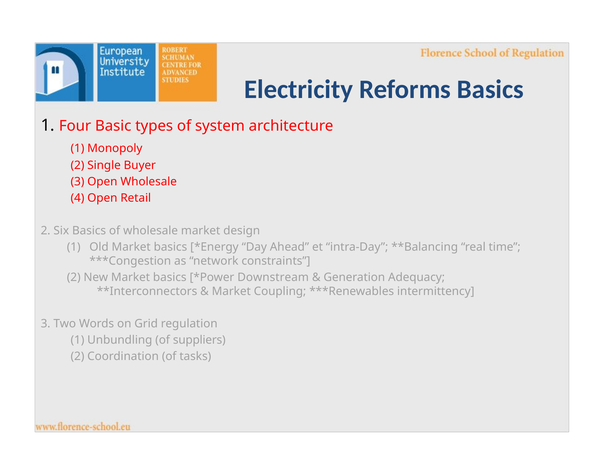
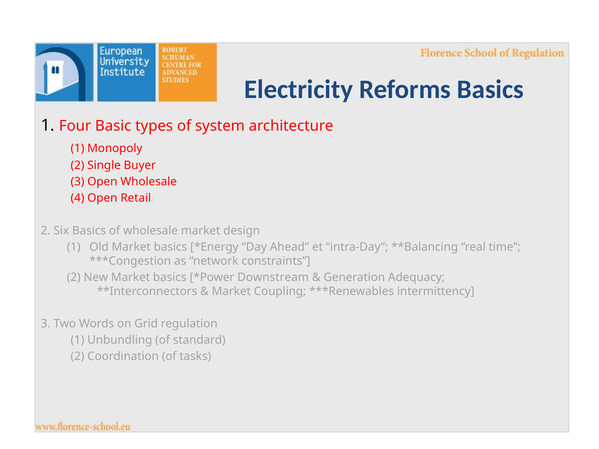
suppliers: suppliers -> standard (199, 340)
